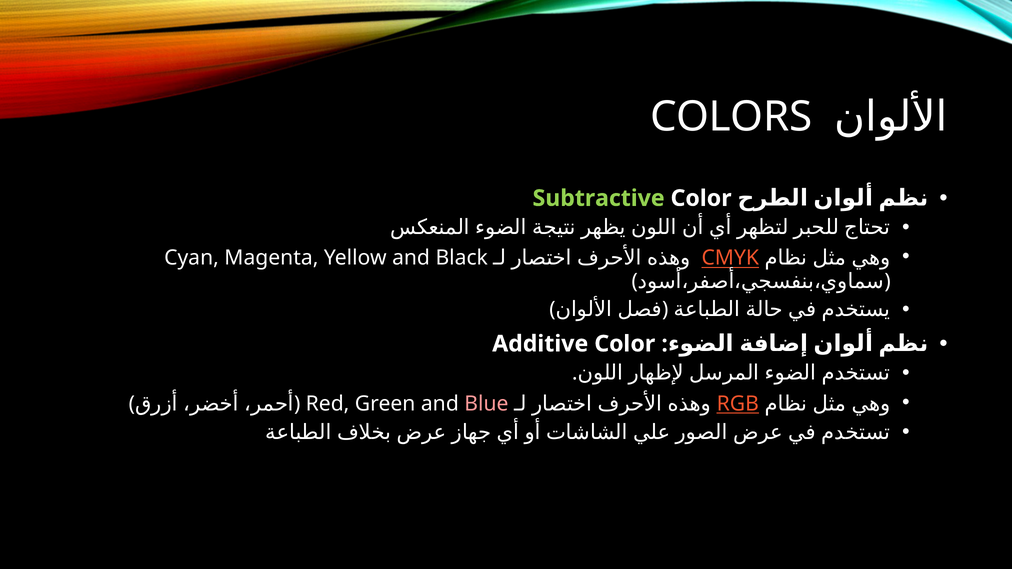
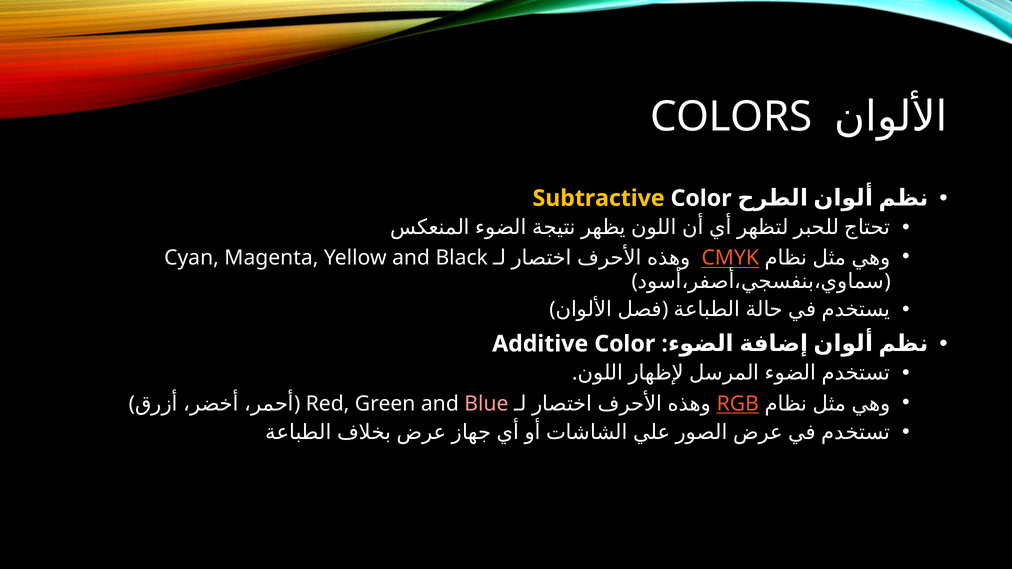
Subtractive colour: light green -> yellow (599, 198)
